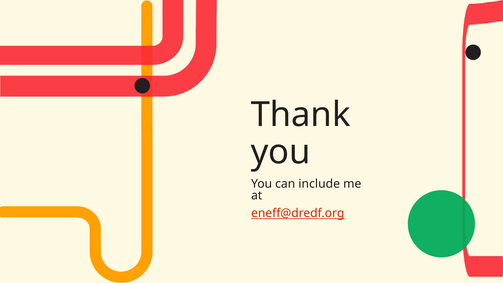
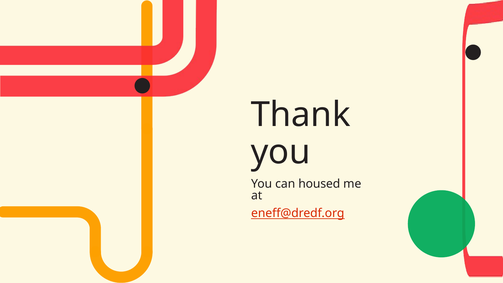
include: include -> housed (319, 184)
